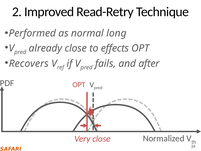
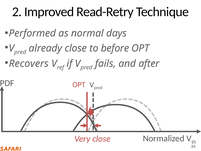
long: long -> days (117, 33)
effects: effects -> before (115, 48)
